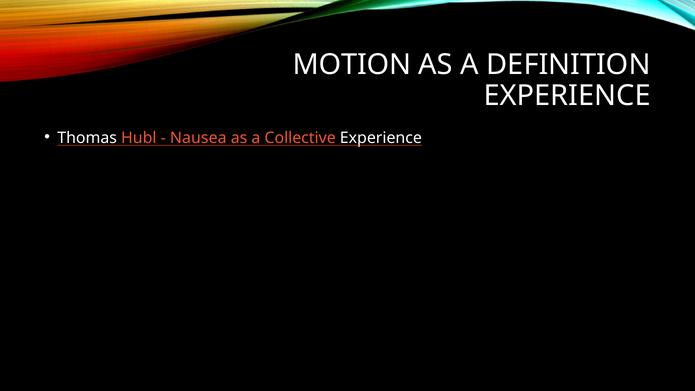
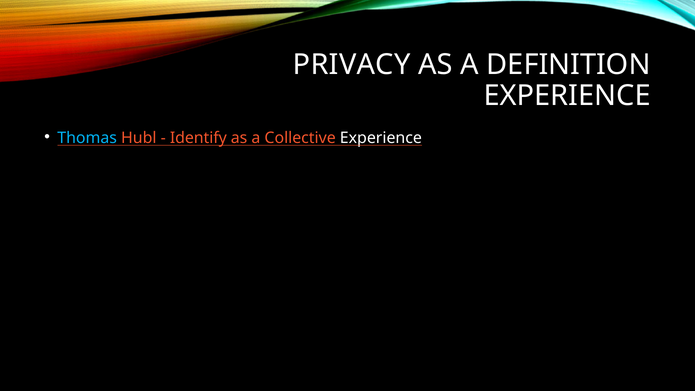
MOTION: MOTION -> PRIVACY (352, 65)
Thomas colour: white -> light blue (87, 138)
Nausea: Nausea -> Identify (198, 138)
